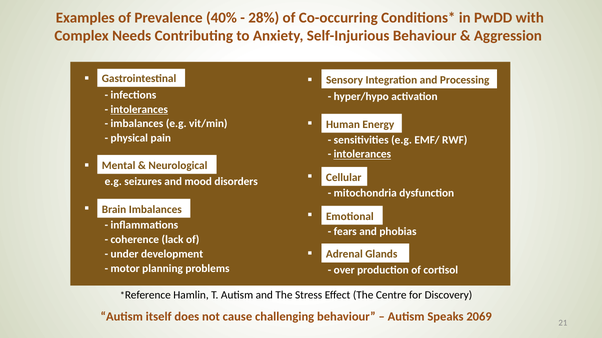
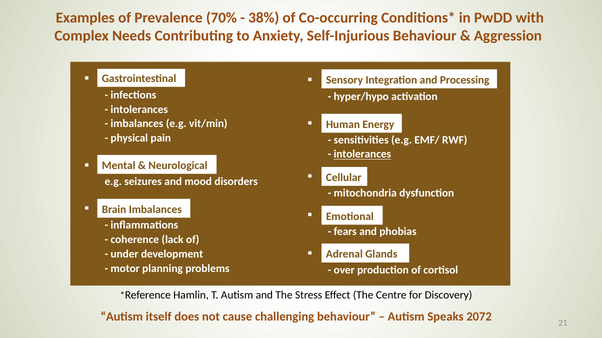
40%: 40% -> 70% (221, 18)
28%: 28% -> 38% (264, 18)
intolerances underline: present -> none (139, 110)
2069: 2069 -> 2072 (479, 317)
